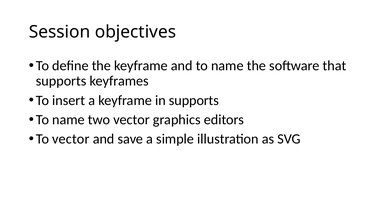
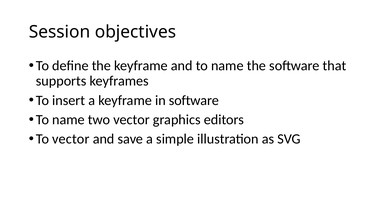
in supports: supports -> software (194, 100)
